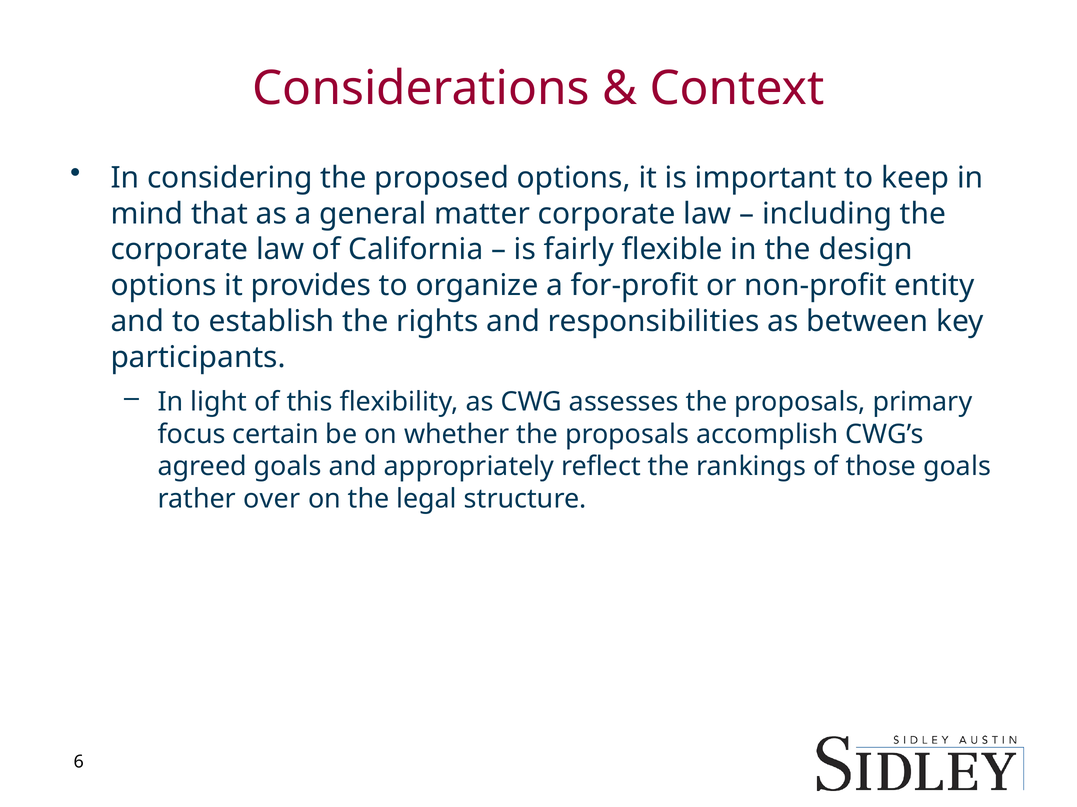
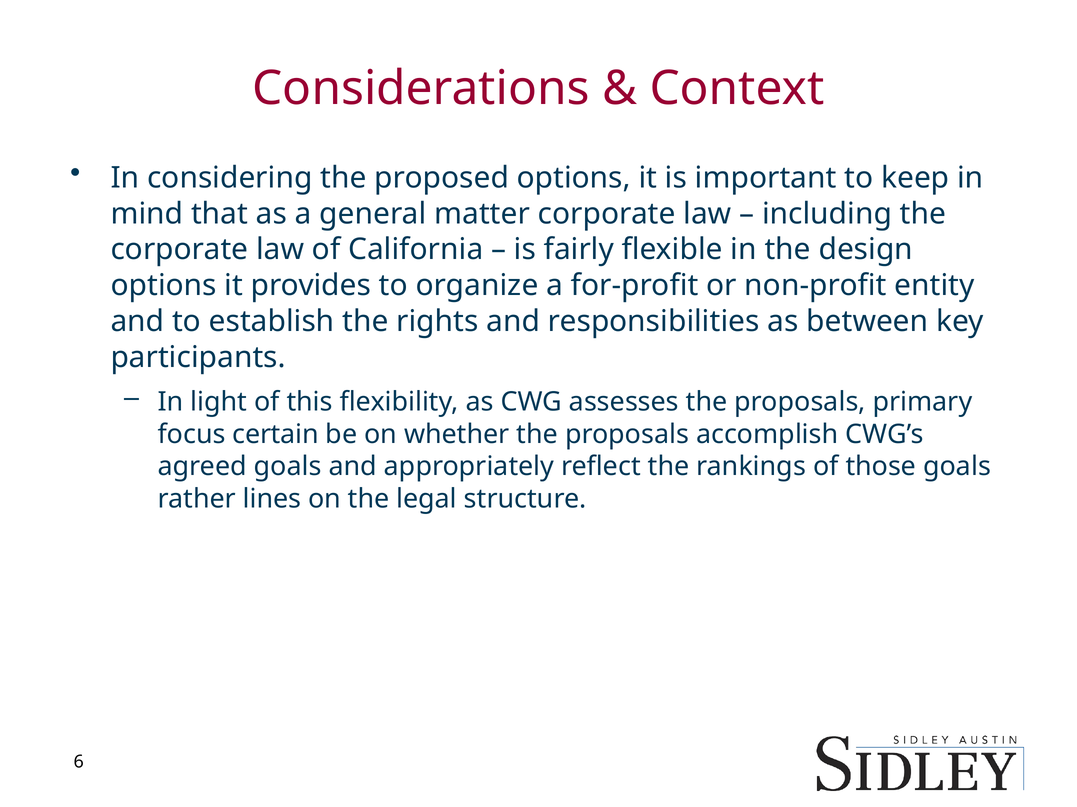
over: over -> lines (272, 499)
